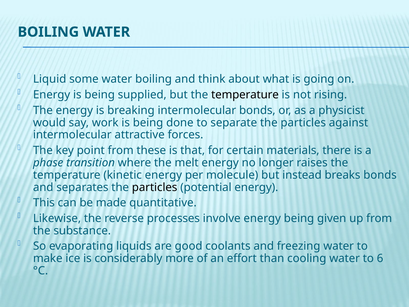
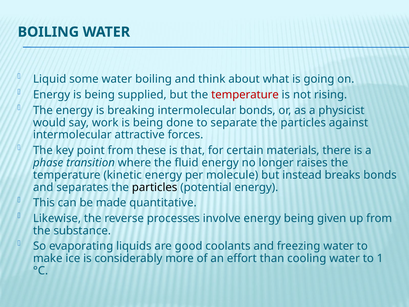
temperature colour: black -> red (245, 95)
melt: melt -> fluid (187, 163)
6: 6 -> 1 (380, 258)
